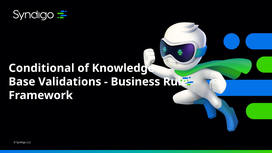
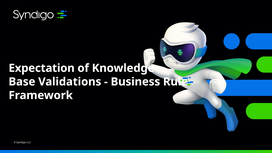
Conditional: Conditional -> Expectation (42, 68)
